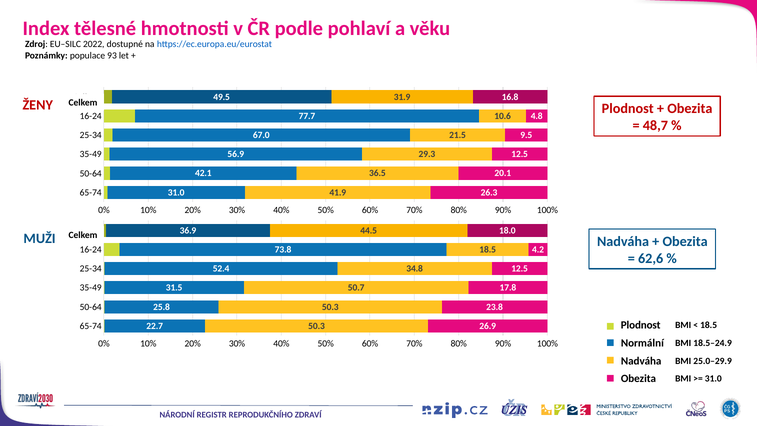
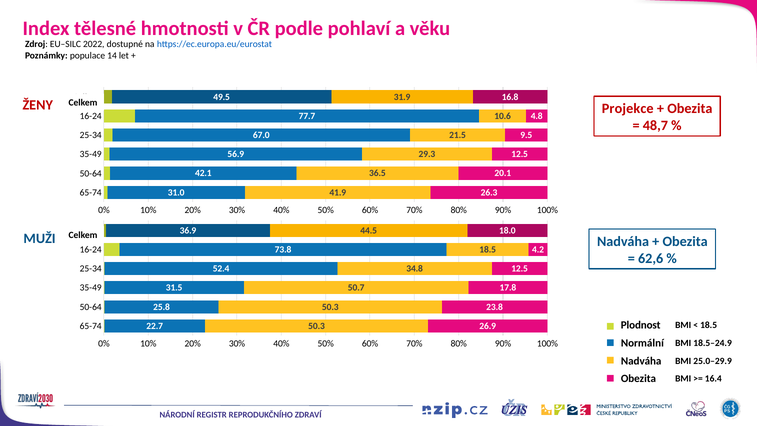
93: 93 -> 14 (112, 55)
Plodnost: Plodnost -> Projekce (628, 109)
31.0: 31.0 -> 16.4 (713, 379)
